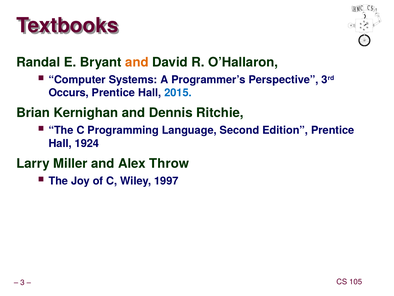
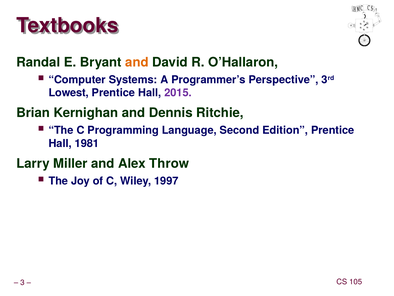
Occurs: Occurs -> Lowest (69, 93)
2015 colour: blue -> purple (178, 93)
1924: 1924 -> 1981 (87, 143)
